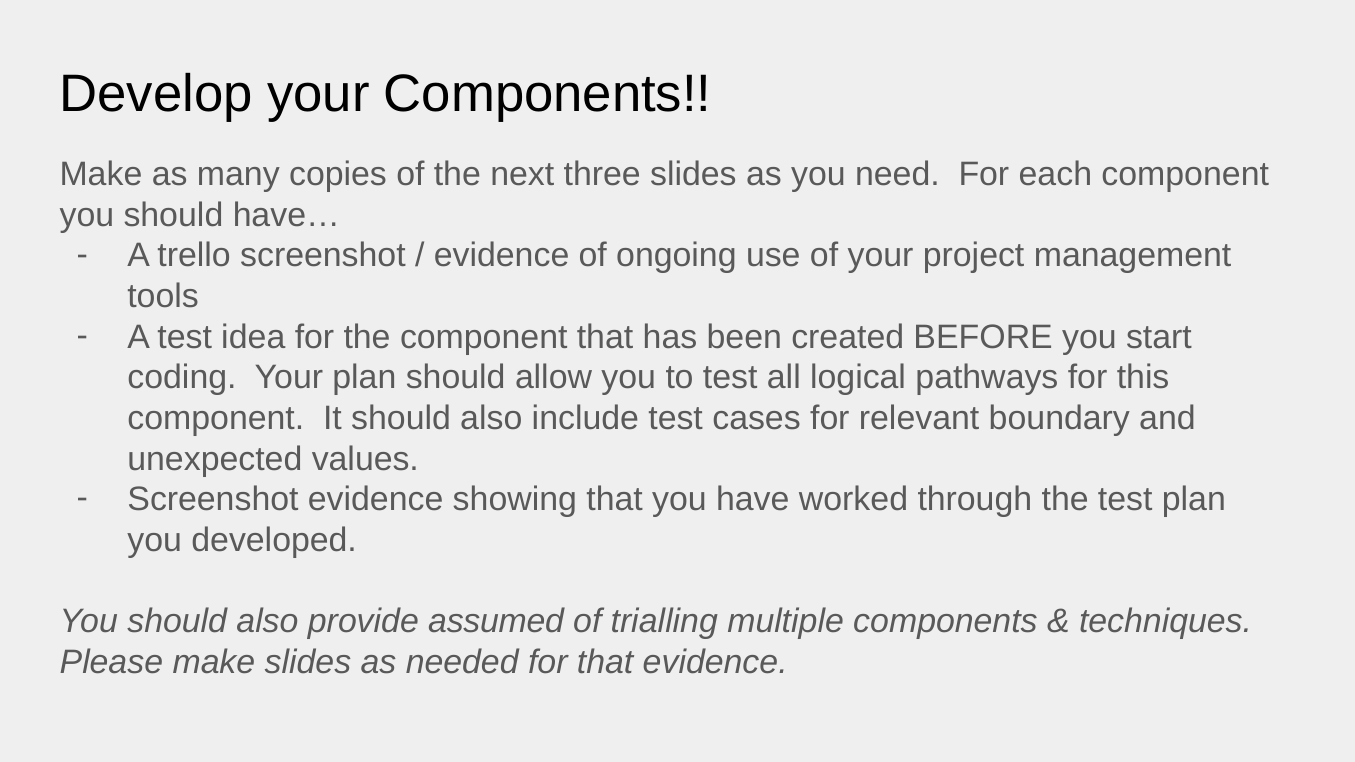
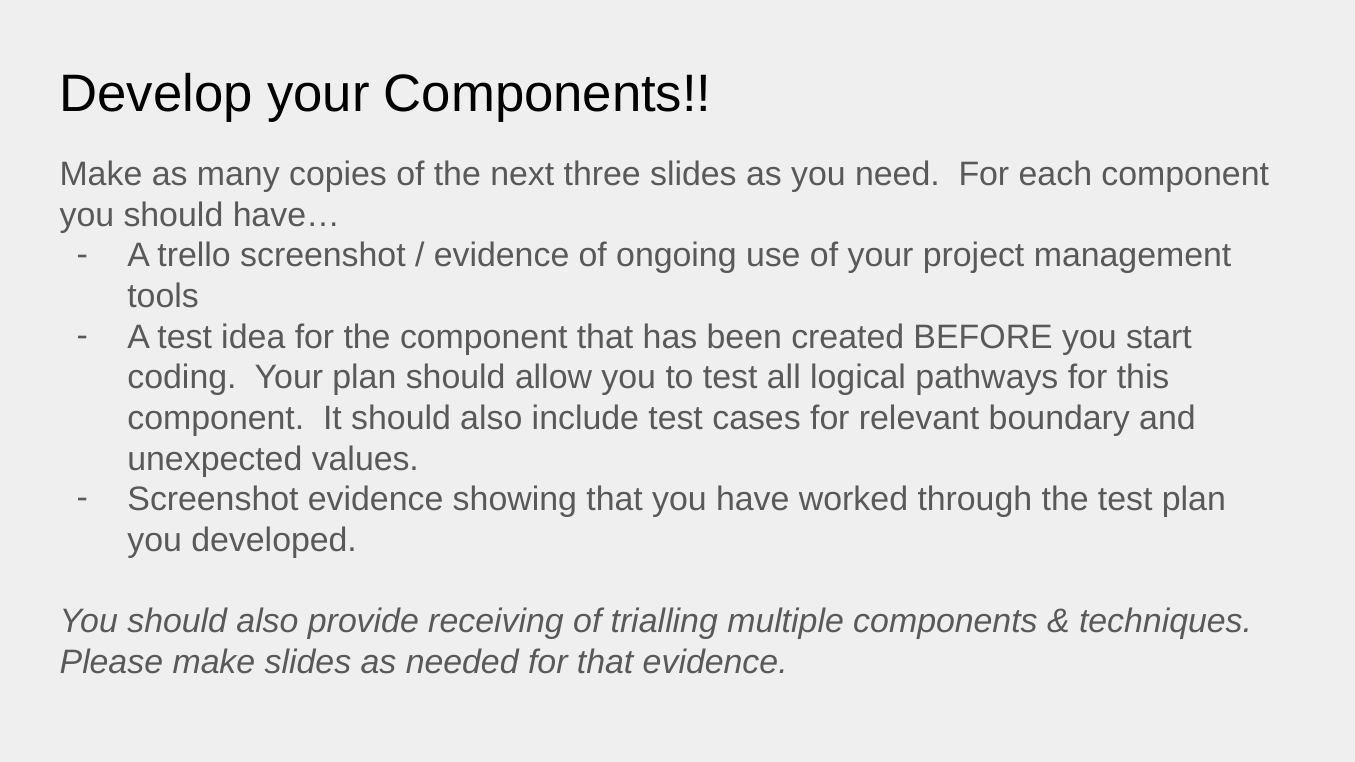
assumed: assumed -> receiving (496, 622)
